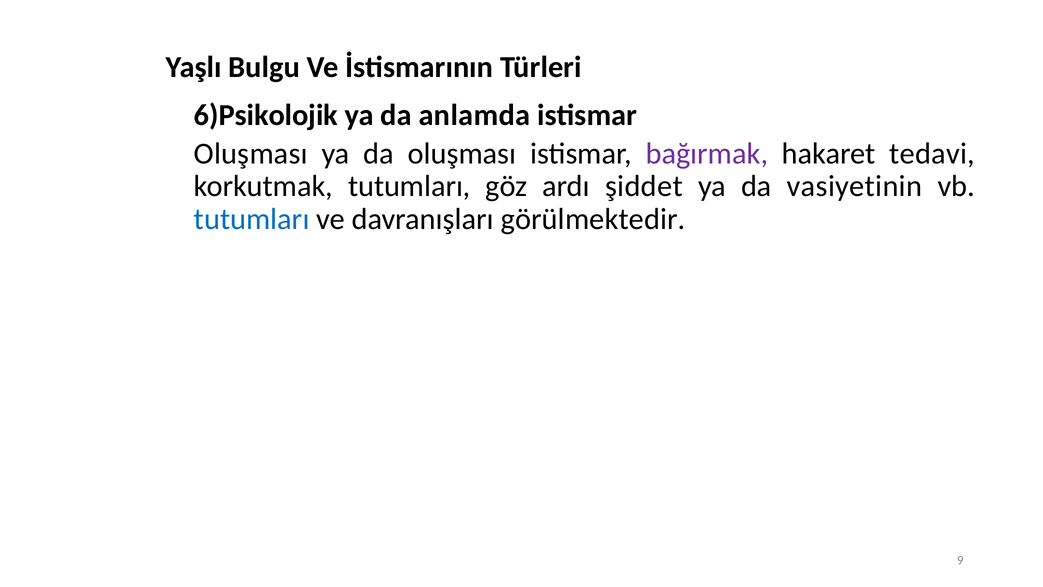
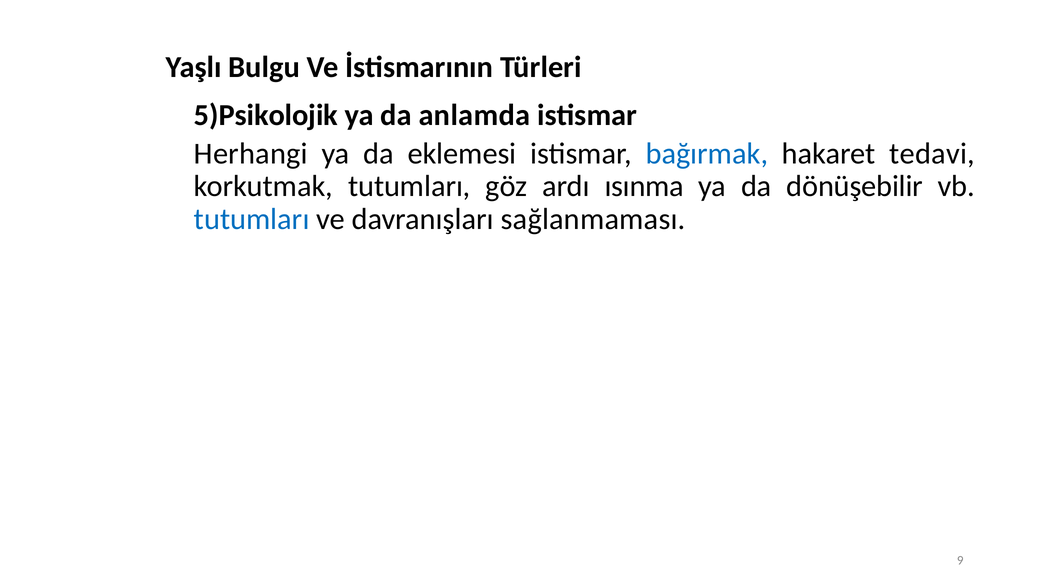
6)Psikolojik: 6)Psikolojik -> 5)Psikolojik (266, 115)
Oluşması: Oluşması -> Herhangi (251, 153)
da oluşması: oluşması -> eklemesi (462, 153)
bağırmak colour: purple -> blue (707, 153)
şiddet: şiddet -> ısınma (644, 186)
vasiyetinin: vasiyetinin -> dönüşebilir (855, 186)
görülmektedir: görülmektedir -> sağlanmaması (593, 219)
